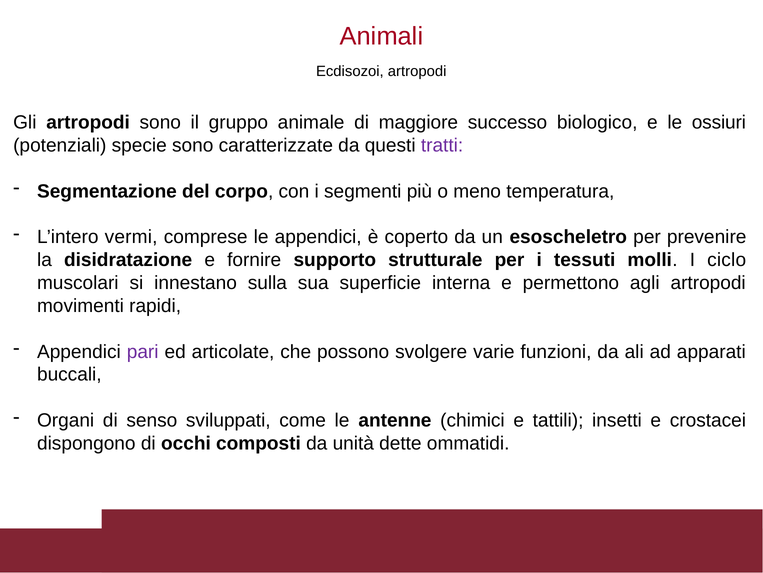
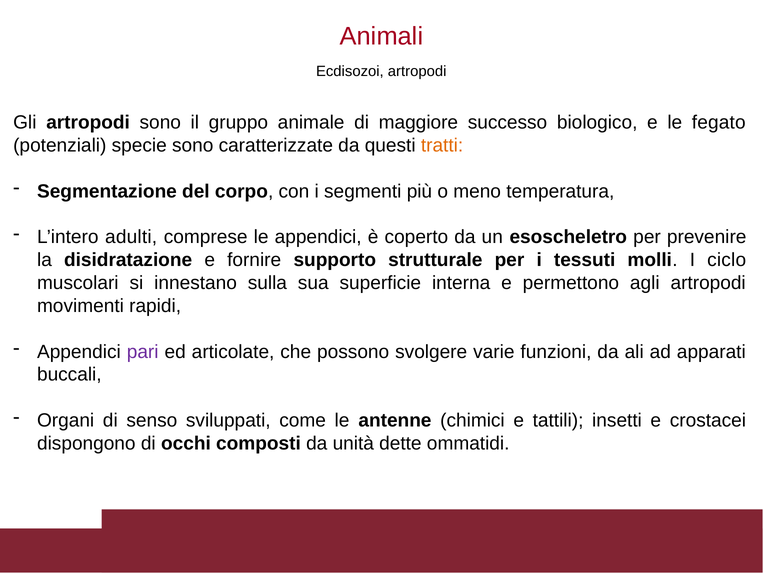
ossiuri: ossiuri -> fegato (719, 122)
tratti colour: purple -> orange (442, 145)
vermi: vermi -> adulti (131, 237)
